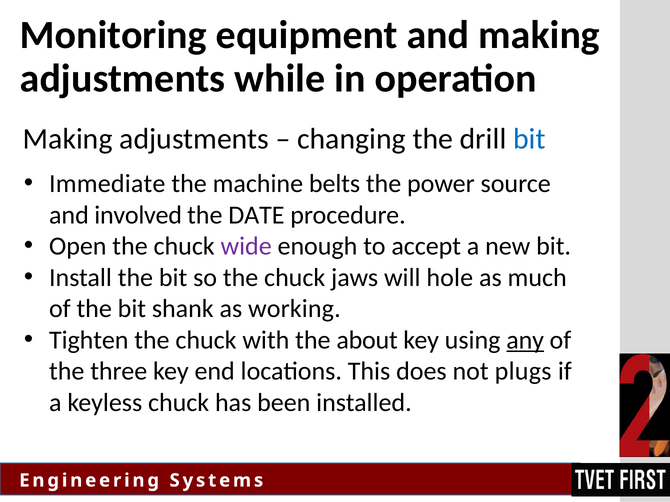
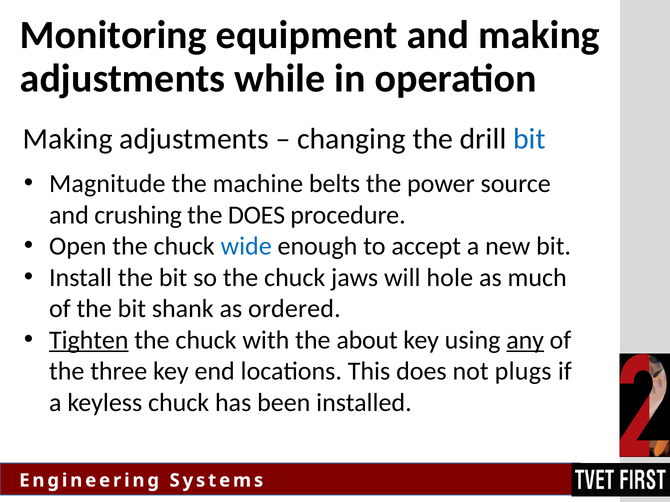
Immediate: Immediate -> Magnitude (107, 184)
involved: involved -> crushing (138, 215)
the DATE: DATE -> DOES (257, 215)
wide colour: purple -> blue (246, 247)
working: working -> ordered (294, 309)
Tighten underline: none -> present (89, 340)
